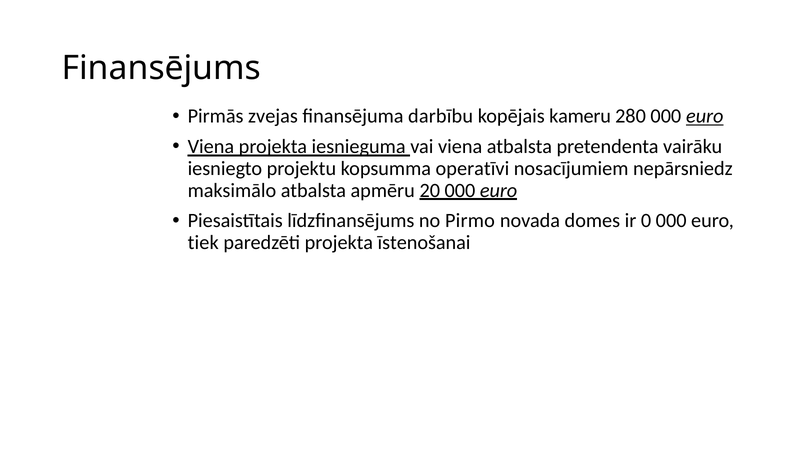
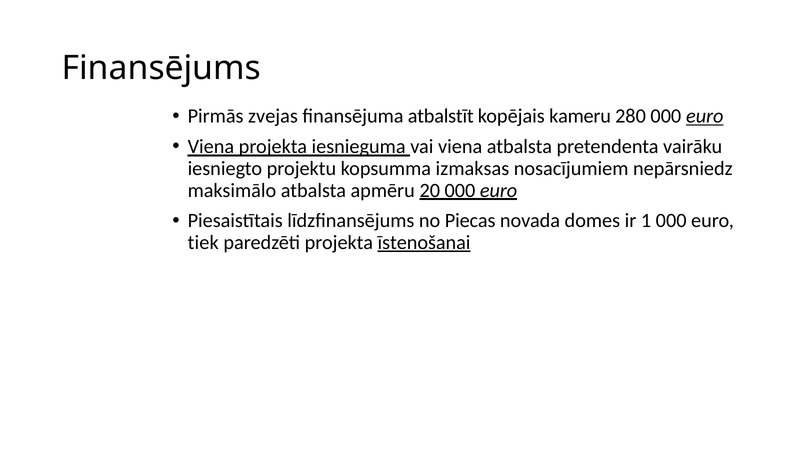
darbību: darbību -> atbalstīt (441, 116)
operatīvi: operatīvi -> izmaksas (472, 168)
Pirmo: Pirmo -> Piecas (470, 221)
0: 0 -> 1 (646, 221)
īstenošanai underline: none -> present (424, 242)
